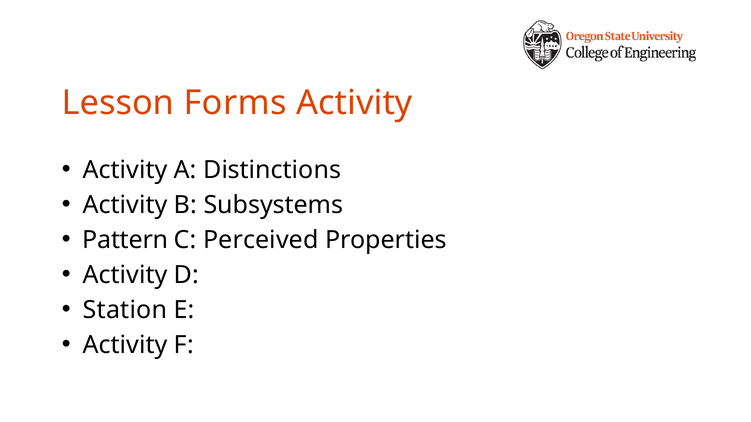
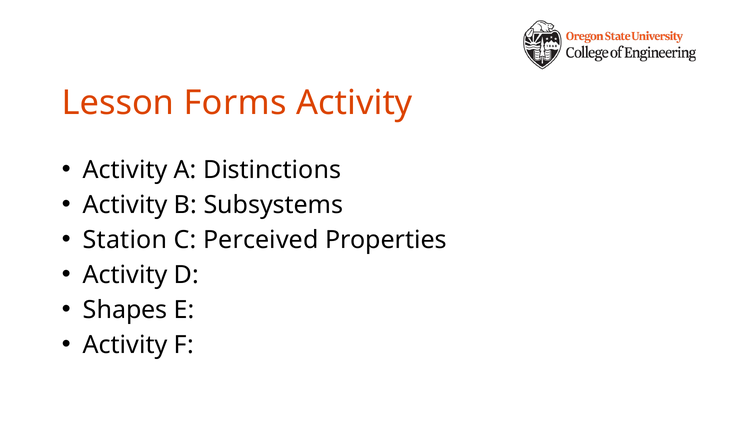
Pattern: Pattern -> Station (125, 240)
Station: Station -> Shapes (125, 310)
